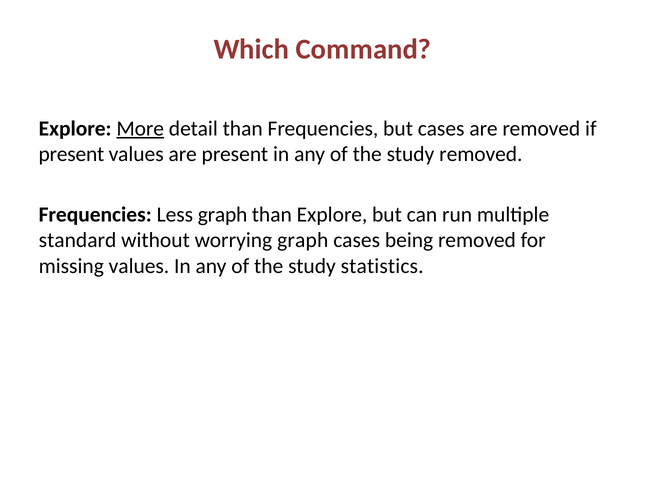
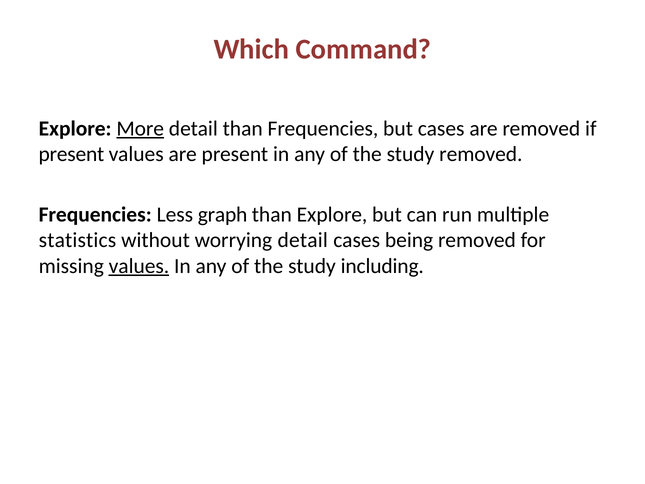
standard: standard -> statistics (77, 240)
worrying graph: graph -> detail (303, 240)
values underline: none -> present (139, 266)
statistics: statistics -> including (382, 266)
